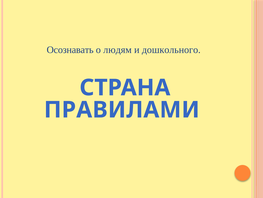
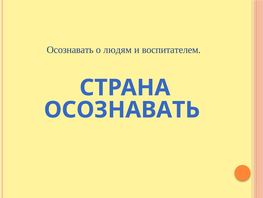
дошкольного: дошкольного -> воспитателем (171, 50)
ПРАВИЛАМИ: ПРАВИЛАМИ -> ОСОЗНАВАТЬ (122, 109)
